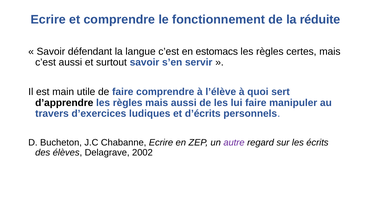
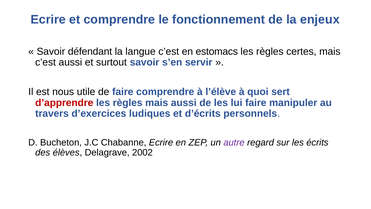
réduite: réduite -> enjeux (320, 19)
main: main -> nous (63, 92)
d’apprendre colour: black -> red (64, 103)
